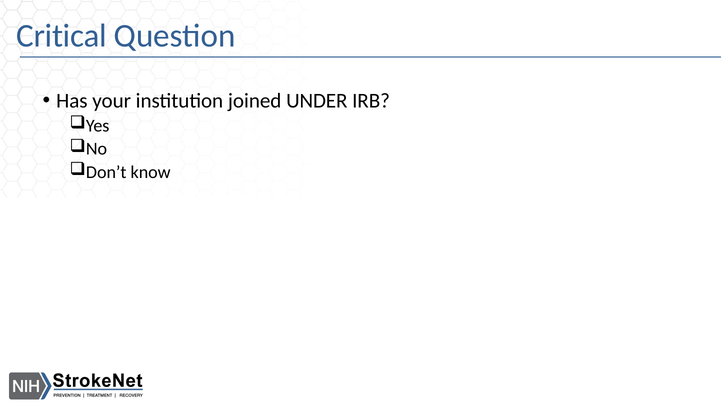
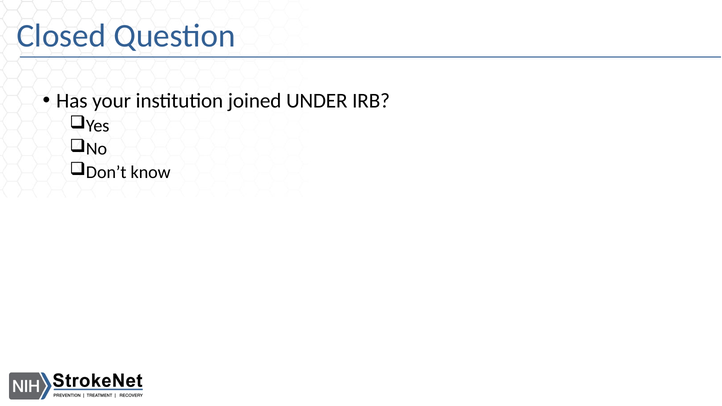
Critical: Critical -> Closed (62, 36)
